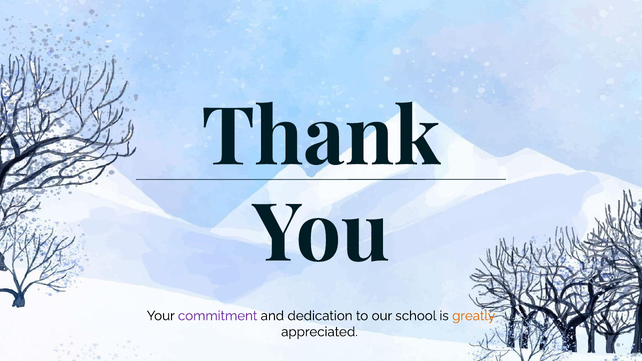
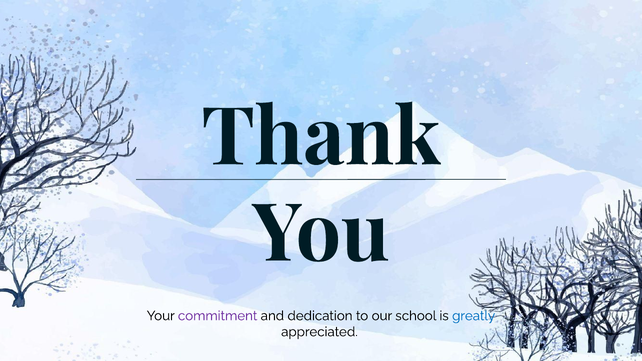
greatly colour: orange -> blue (474, 316)
